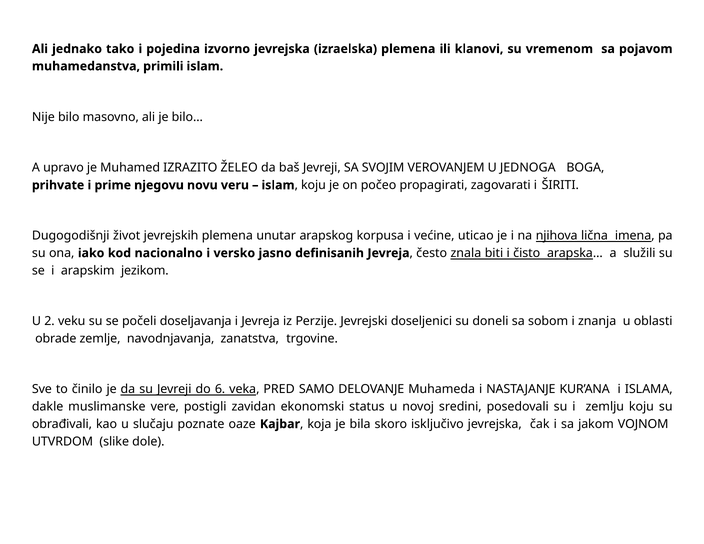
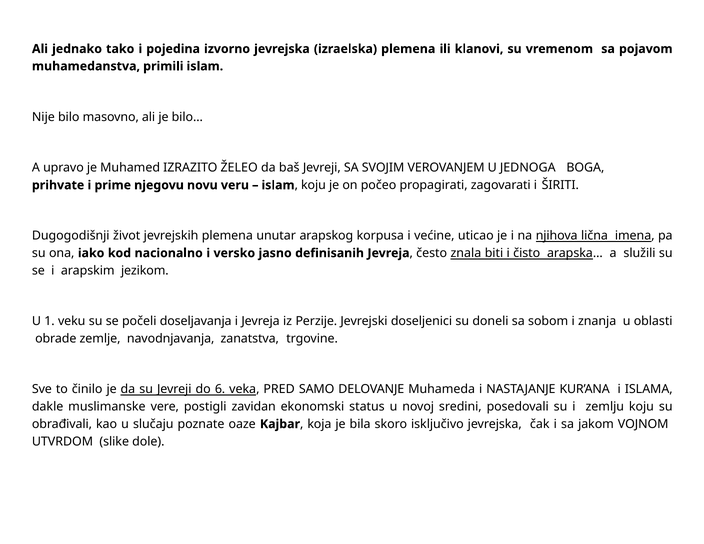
2: 2 -> 1 (49, 321)
